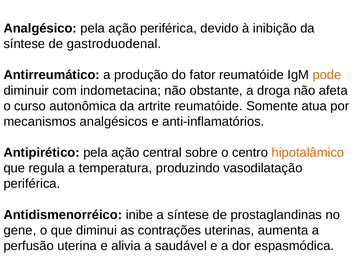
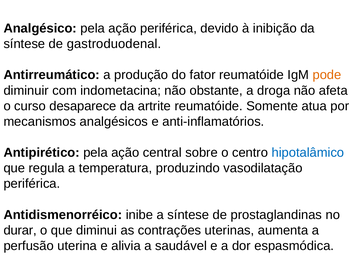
autonômica: autonômica -> desaparece (83, 106)
hipotalâmico colour: orange -> blue (308, 152)
gene: gene -> durar (20, 230)
